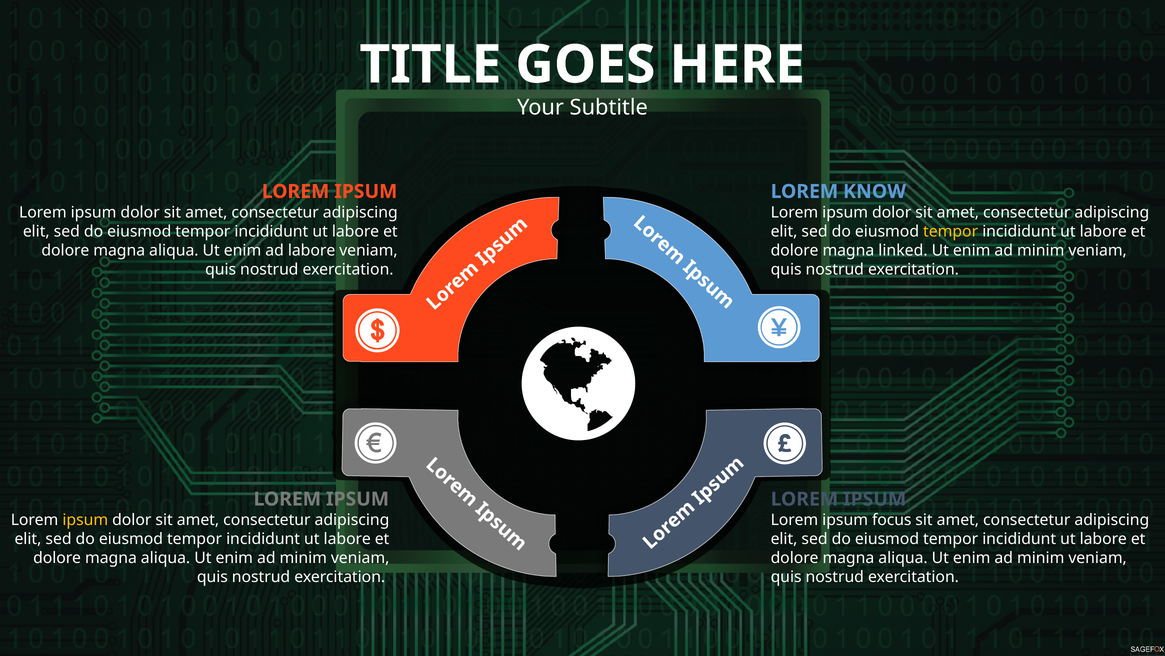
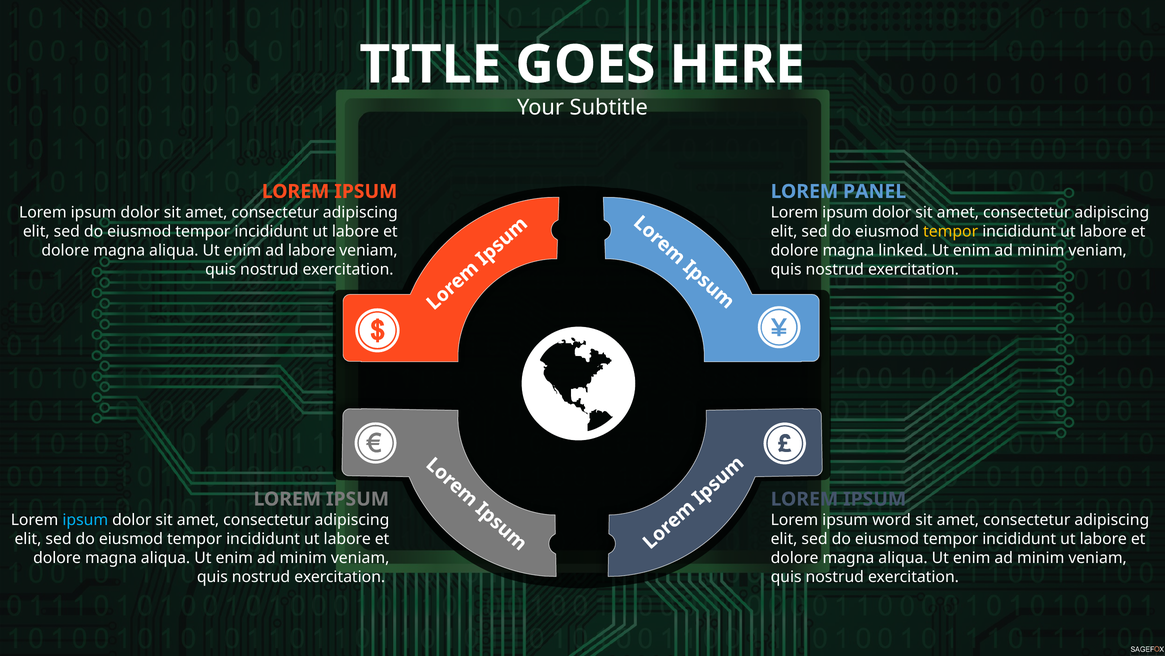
KNOW: KNOW -> PANEL (875, 191)
ipsum colour: yellow -> light blue (85, 519)
focus: focus -> word (892, 520)
